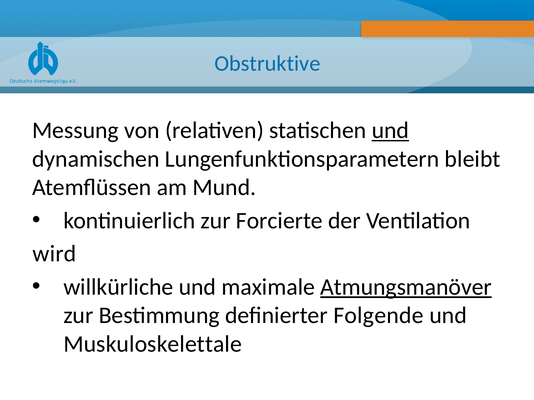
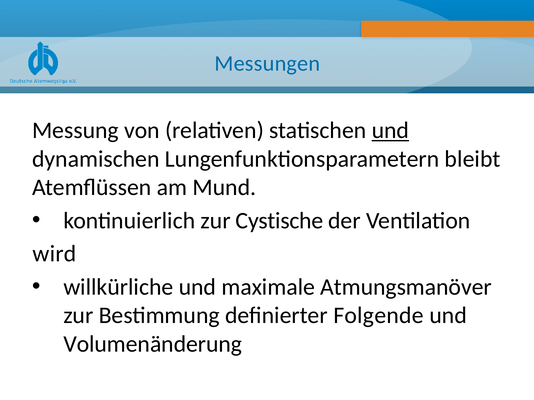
Obstruktive: Obstruktive -> Messungen (267, 63)
Forcierte: Forcierte -> Cystische (279, 221)
Atmungsmanöver underline: present -> none (406, 287)
Muskuloskelettale: Muskuloskelettale -> Volumenänderung (153, 344)
